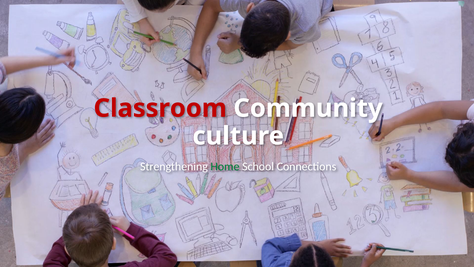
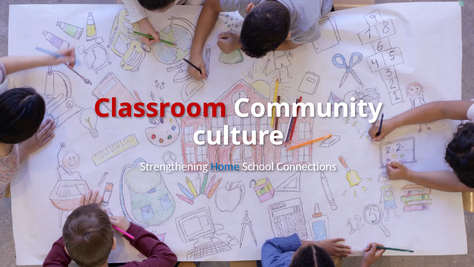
Home colour: green -> blue (225, 166)
